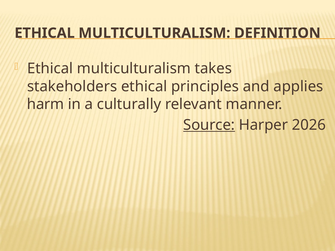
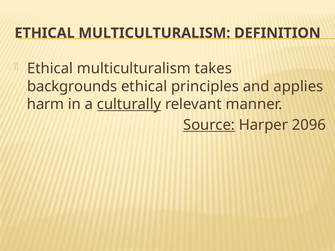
stakeholders: stakeholders -> backgrounds (72, 86)
culturally underline: none -> present (129, 104)
2026: 2026 -> 2096 (309, 125)
